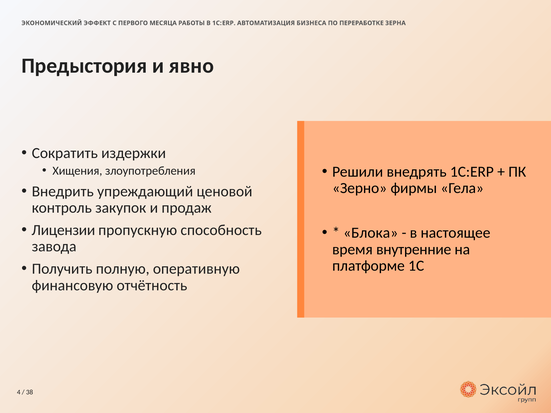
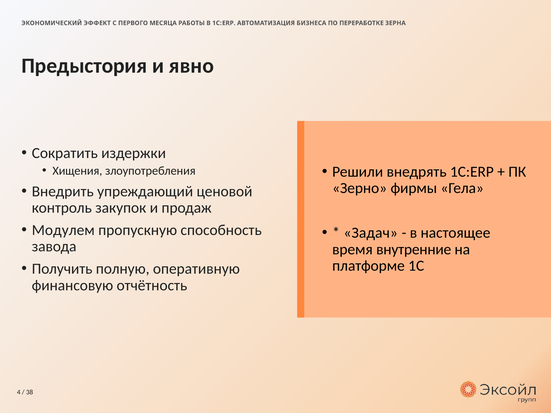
Лицензии: Лицензии -> Модулем (63, 230)
Блока: Блока -> Задач (371, 233)
